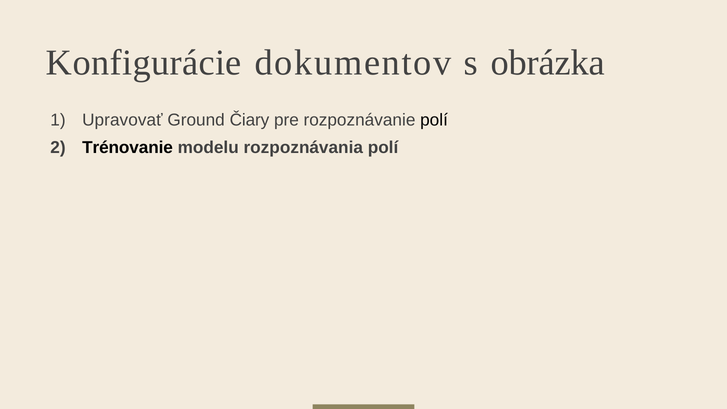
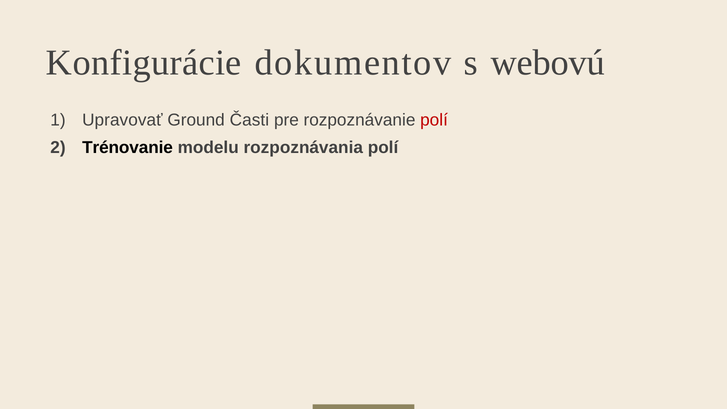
obrázka: obrázka -> webovú (548, 63)
Čiary: Čiary -> Časti (249, 120)
polí colour: black -> red (434, 120)
